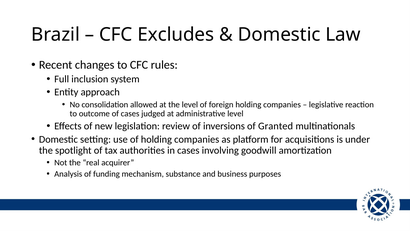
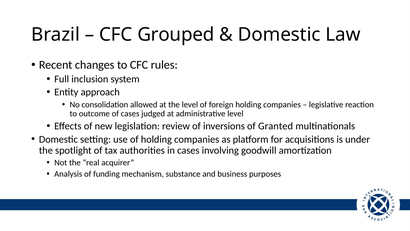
Excludes: Excludes -> Grouped (176, 34)
